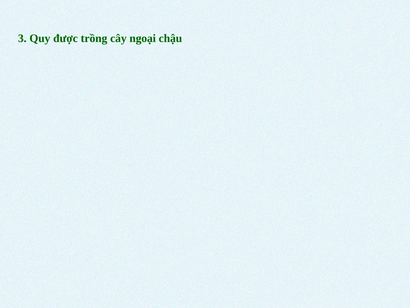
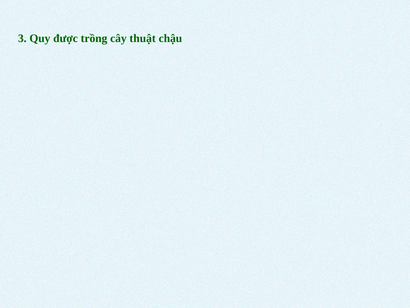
ngoại: ngoại -> thuật (143, 38)
